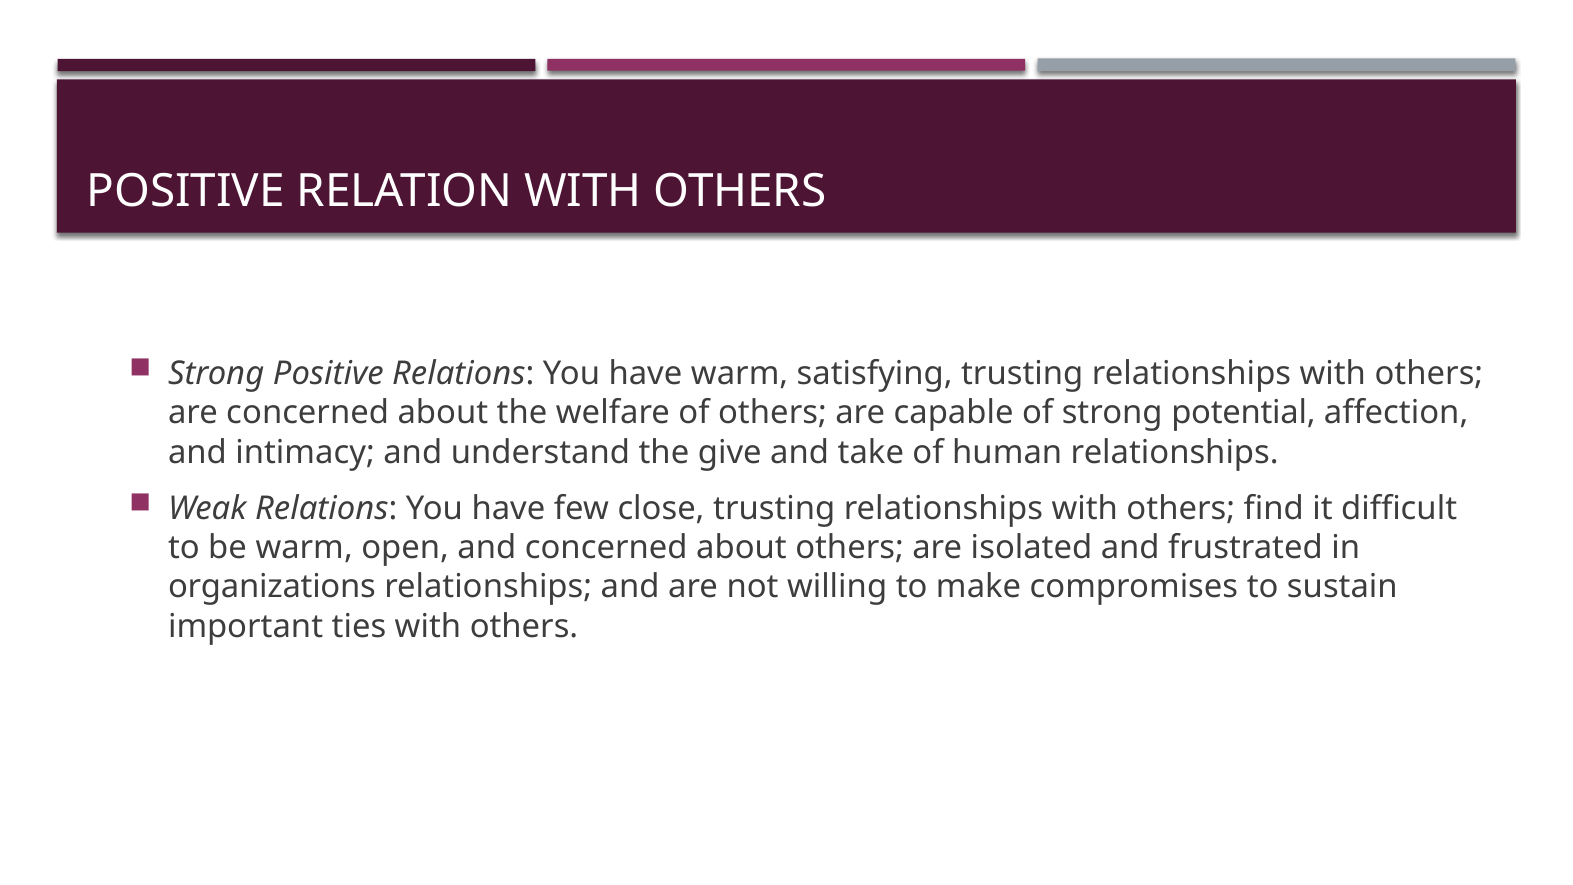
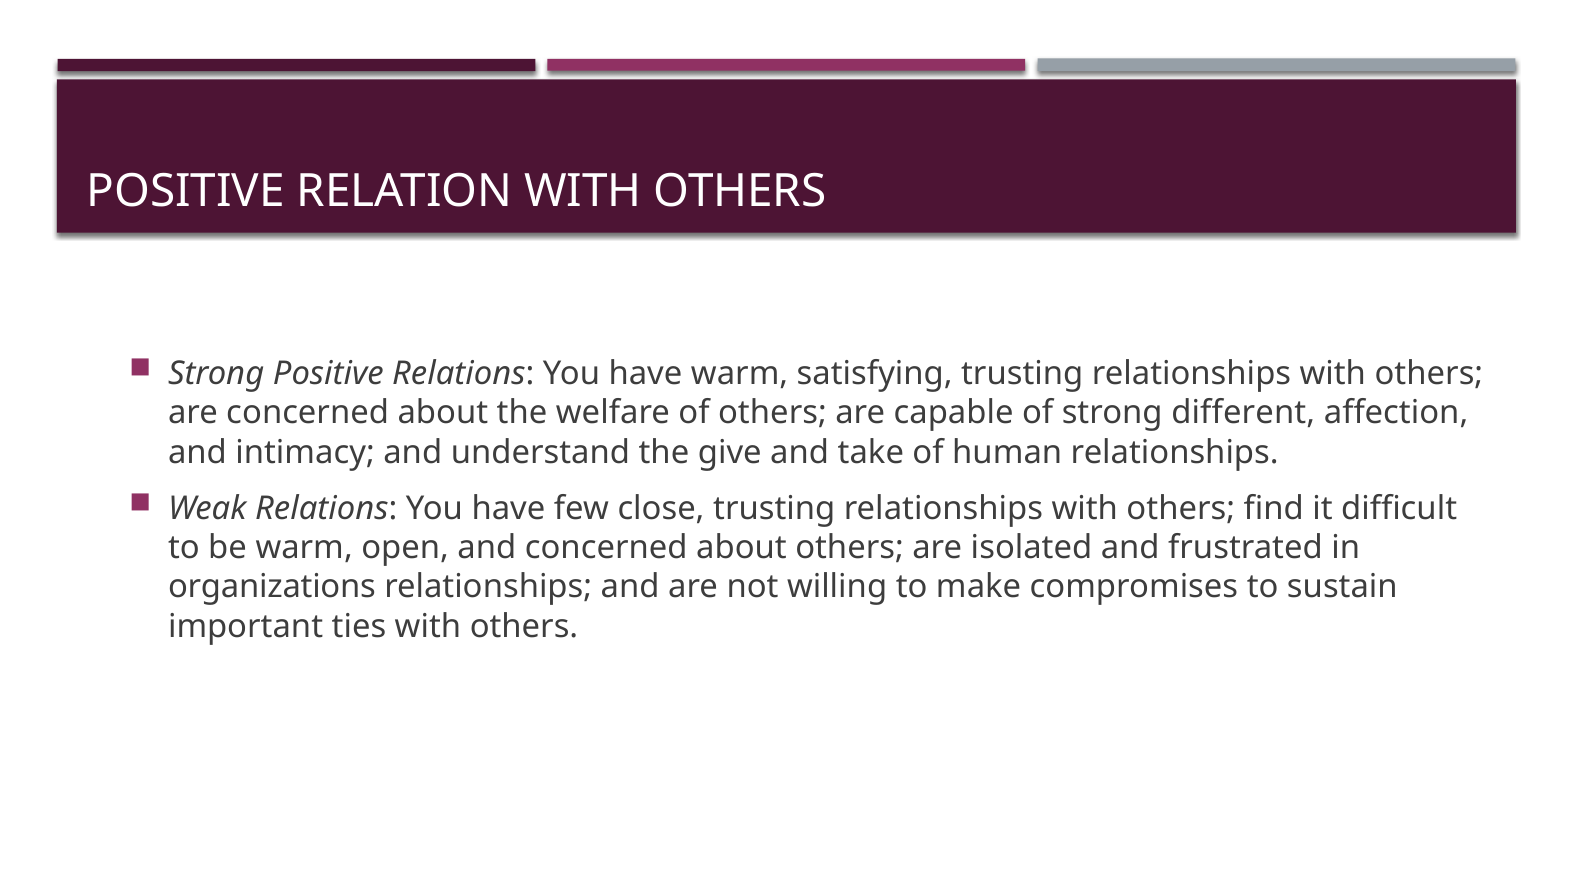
potential: potential -> different (1243, 413)
